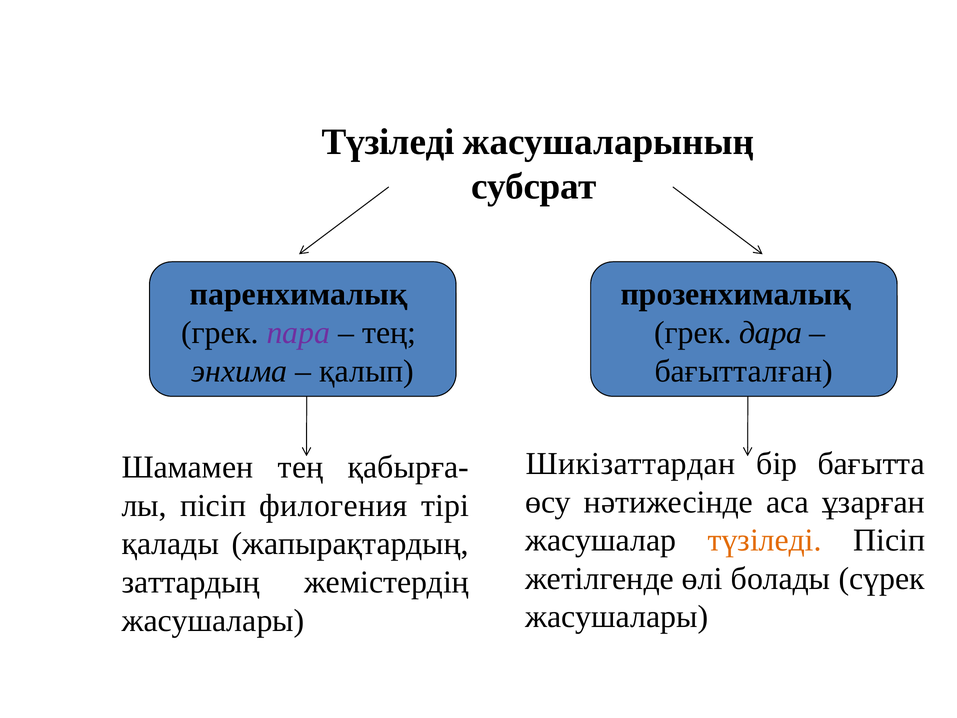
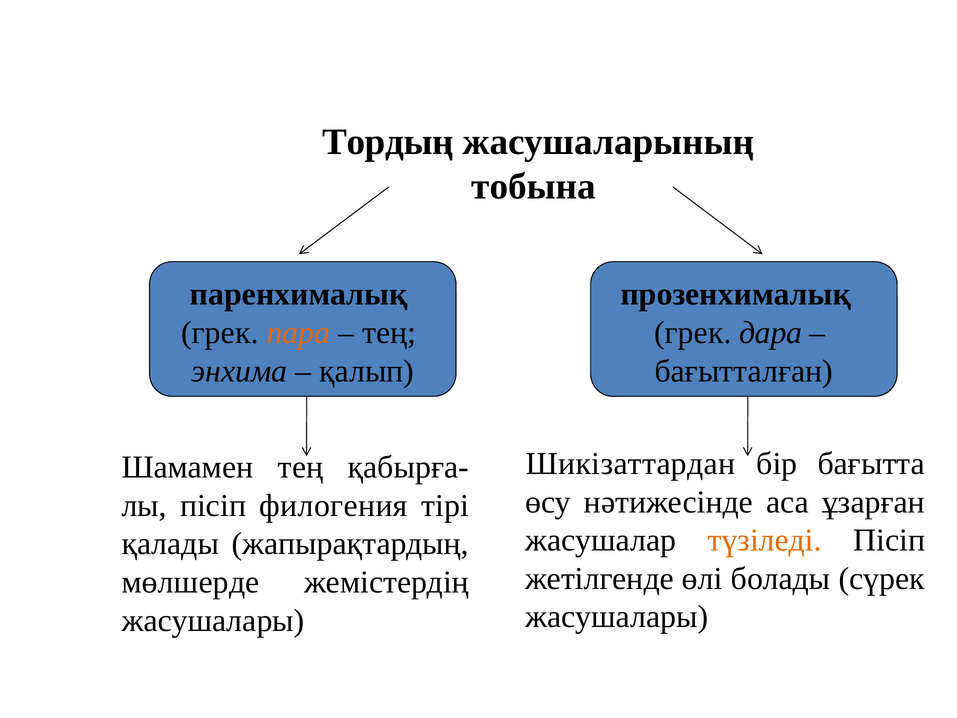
Түзіледі: Түзіледі -> Тордың (388, 142)
субсрат: субсрат -> тобына (534, 186)
пара colour: purple -> orange (298, 333)
заттардың: заттардың -> мөлшерде (191, 582)
